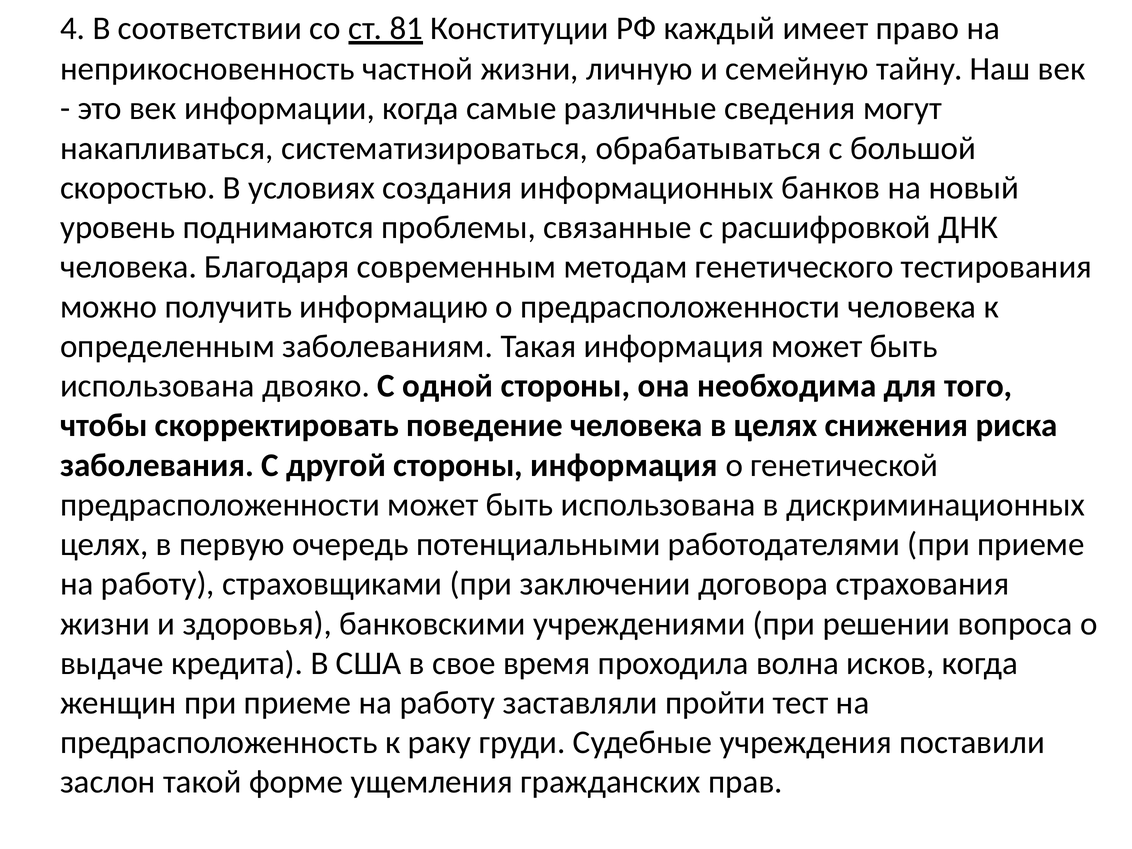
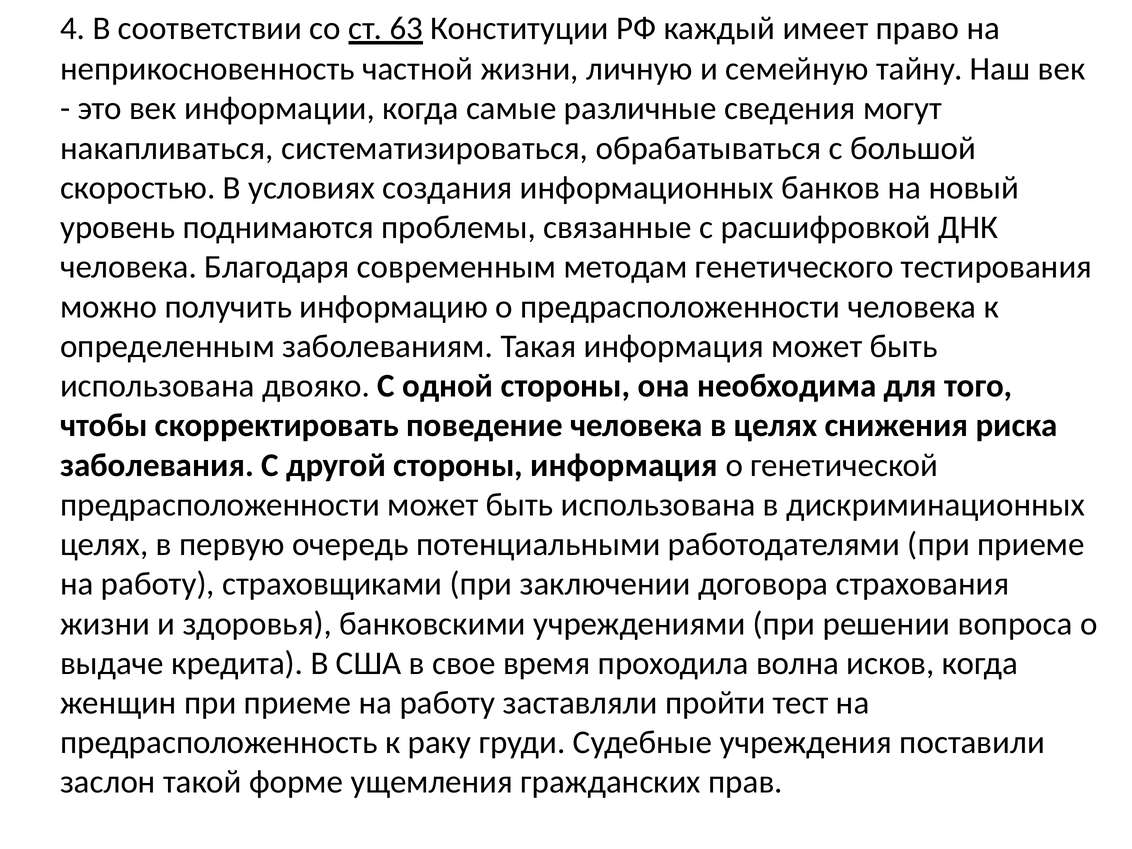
81: 81 -> 63 (406, 29)
